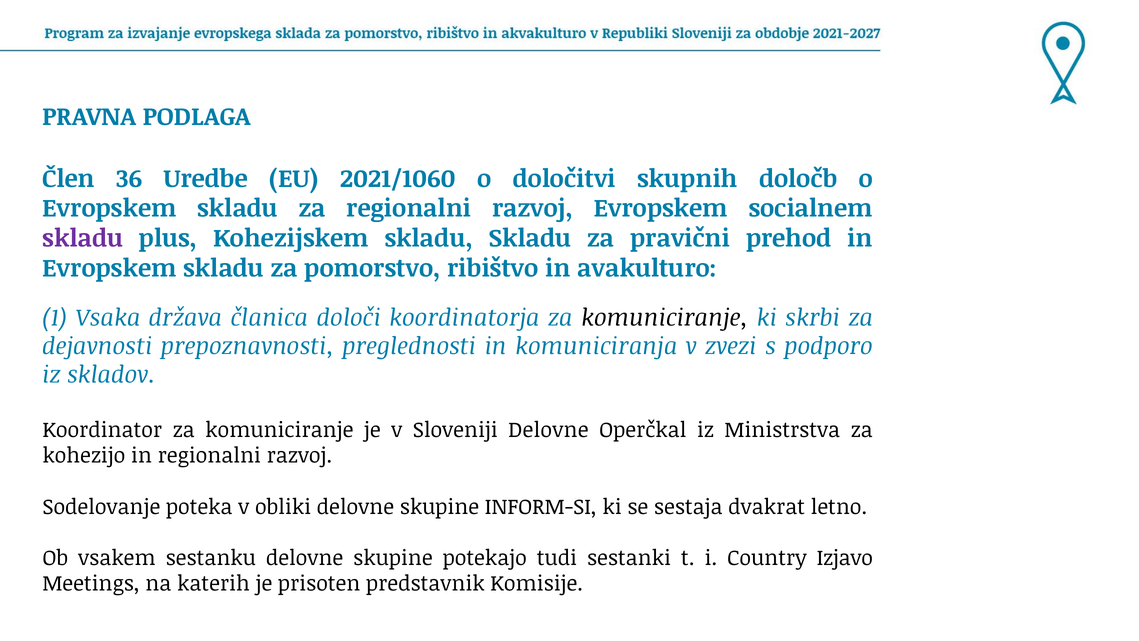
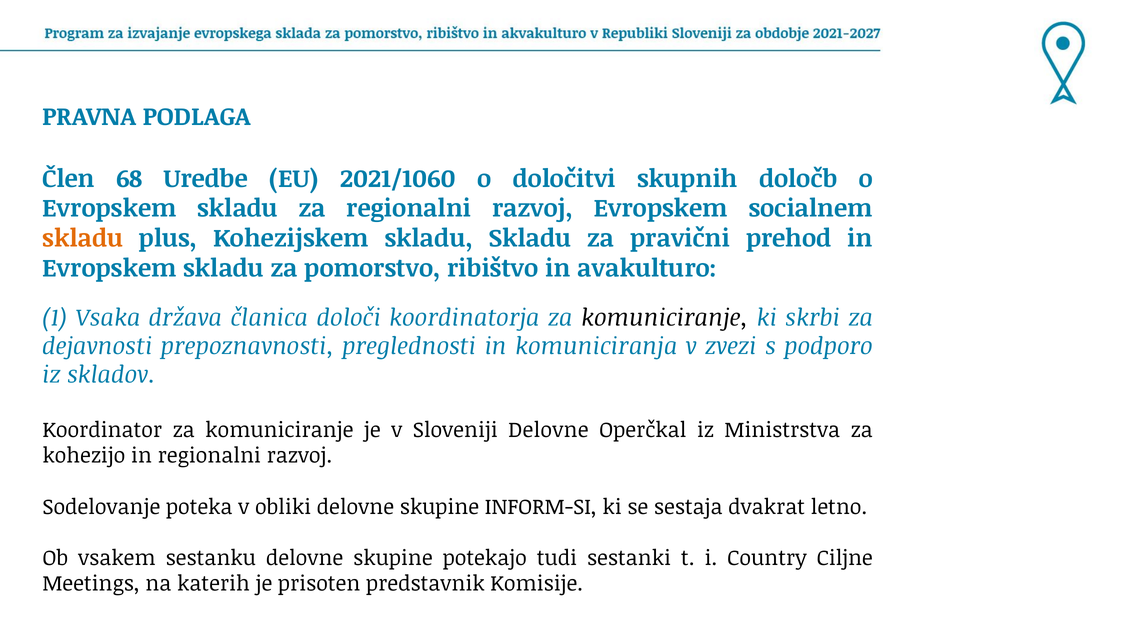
36: 36 -> 68 (129, 179)
skladu colour: purple -> orange (83, 239)
Izjavo: Izjavo -> Ciljne (845, 558)
